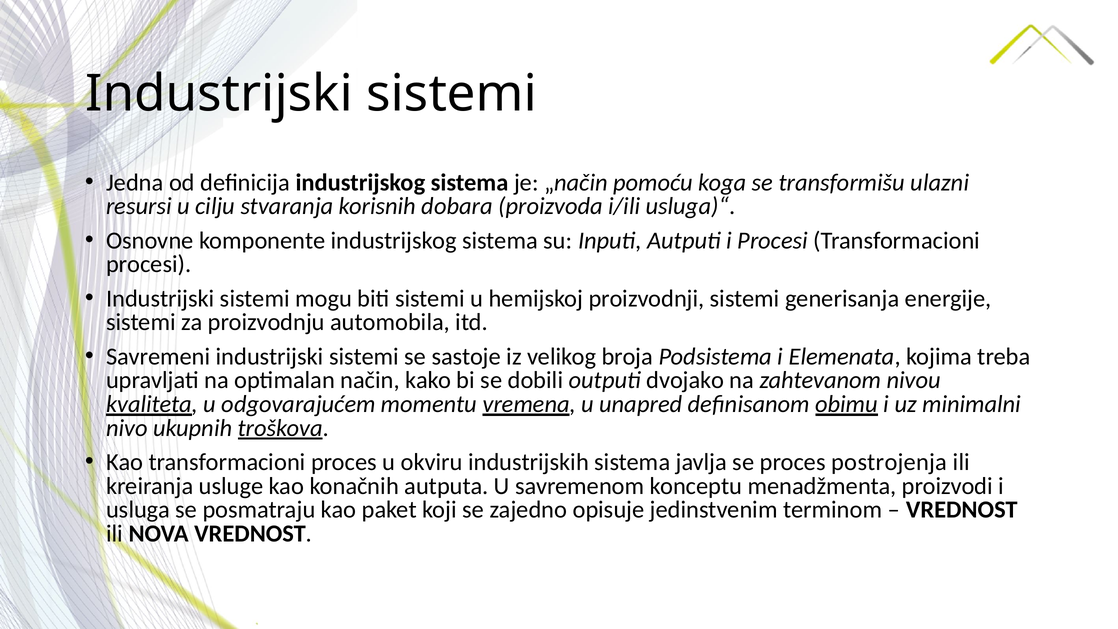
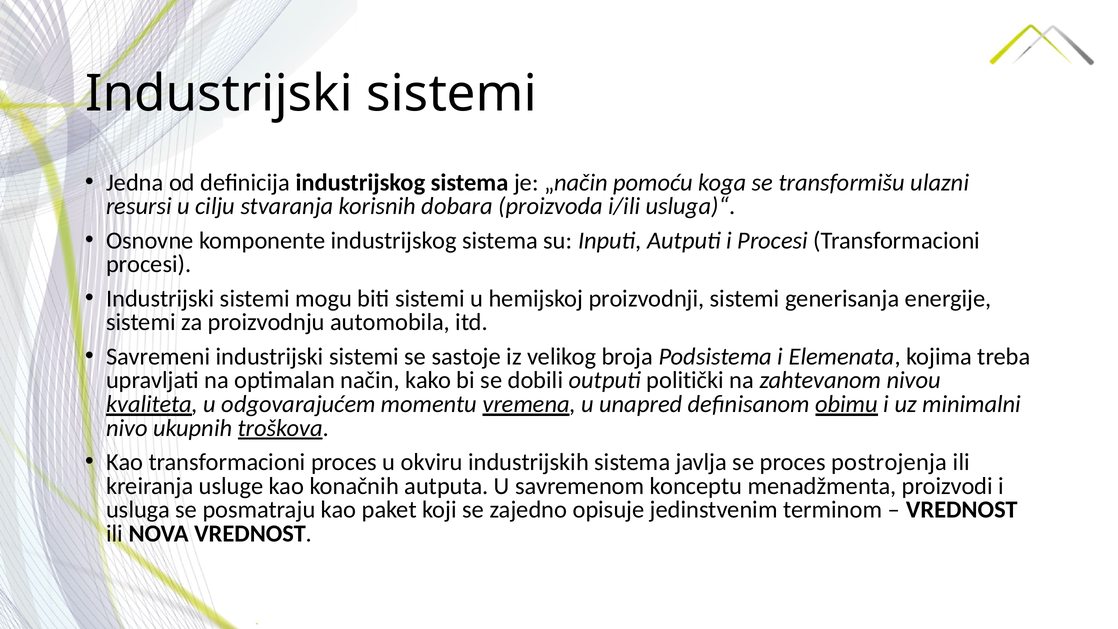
dvojako: dvojako -> politički (685, 380)
